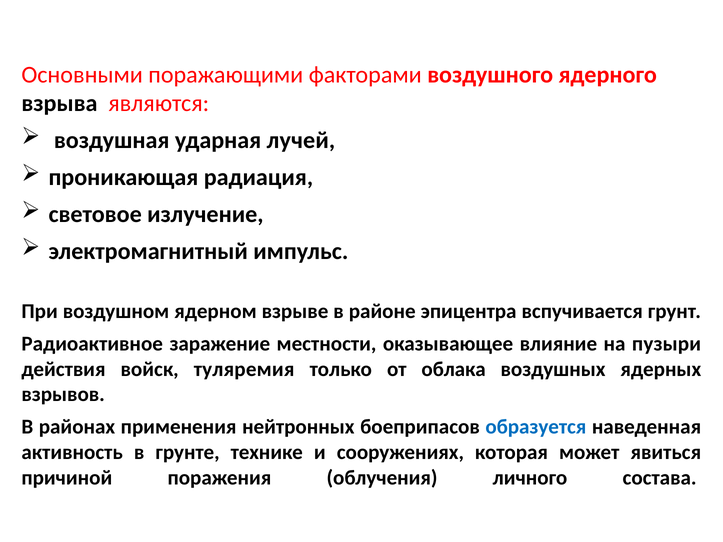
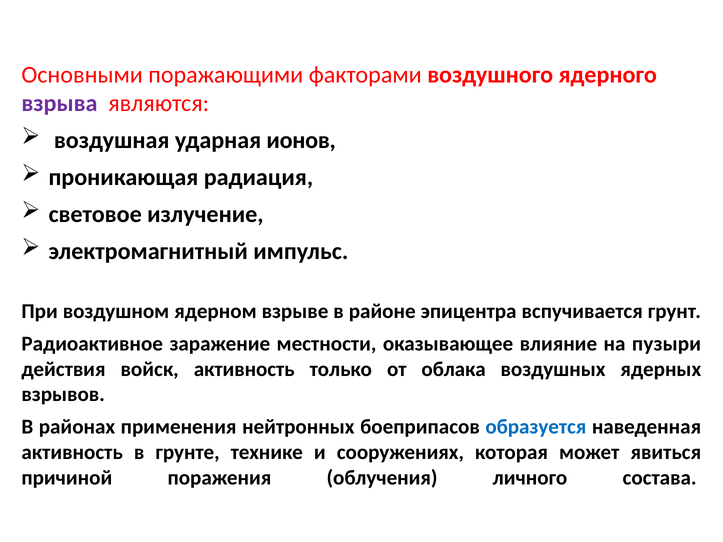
взрыва colour: black -> purple (59, 104)
лучей: лучей -> ионов (301, 140)
войск туляремия: туляремия -> активность (244, 369)
